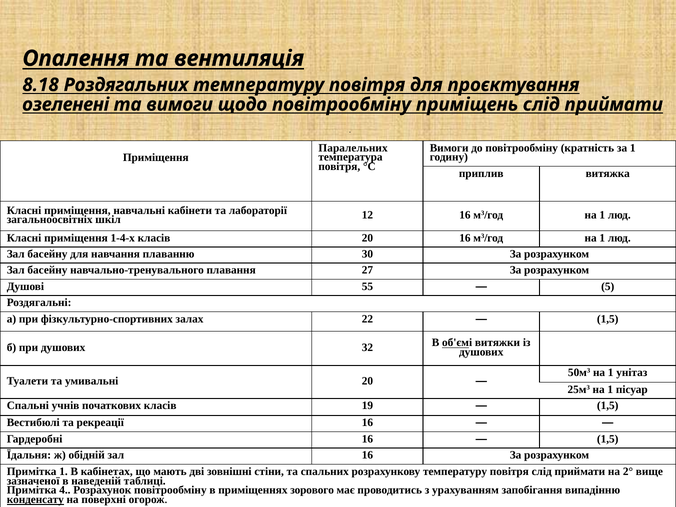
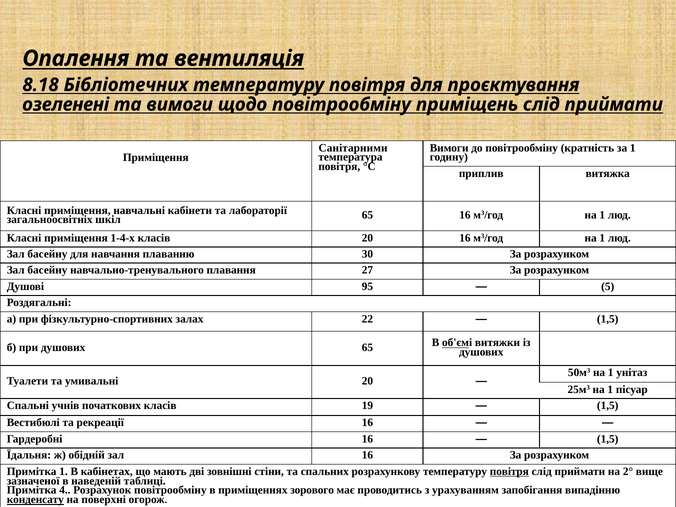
Роздягальних: Роздягальних -> Бібліотечних (126, 85)
Паралельних: Паралельних -> Санітарними (353, 148)
шкіл 12: 12 -> 65 (367, 215)
55: 55 -> 95 (367, 286)
душових 32: 32 -> 65 (367, 347)
повітря underline: none -> present (509, 471)
